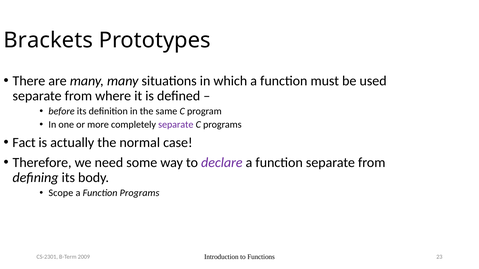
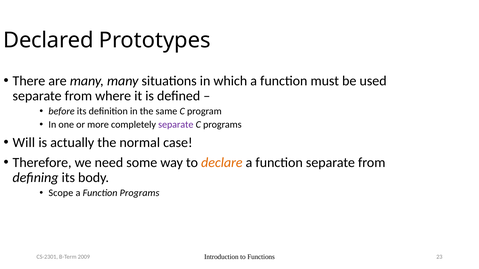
Brackets: Brackets -> Declared (48, 40)
Fact: Fact -> Will (24, 143)
declare colour: purple -> orange (222, 163)
